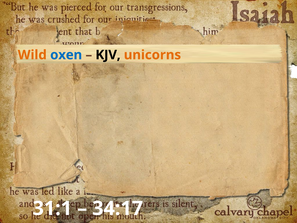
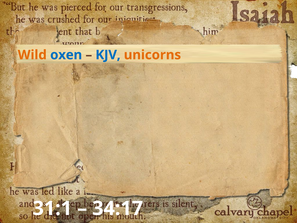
KJV colour: black -> blue (108, 55)
